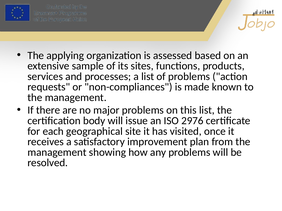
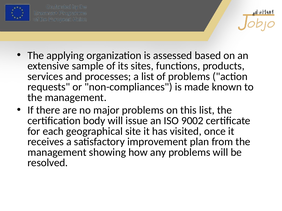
2976: 2976 -> 9002 (192, 121)
